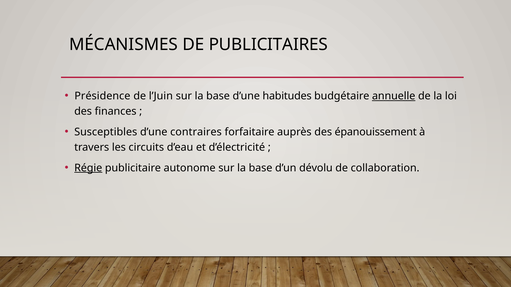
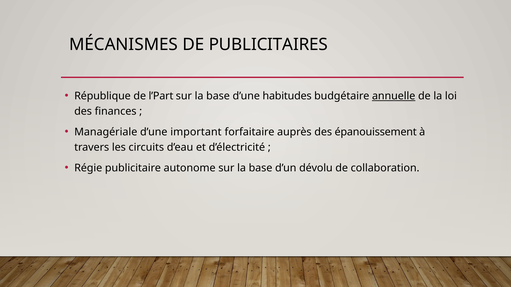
Présidence: Présidence -> République (102, 96)
l’Juin: l’Juin -> l’Part (161, 96)
Susceptibles: Susceptibles -> Managériale (106, 132)
contraires: contraires -> important (196, 132)
Régie underline: present -> none (88, 168)
